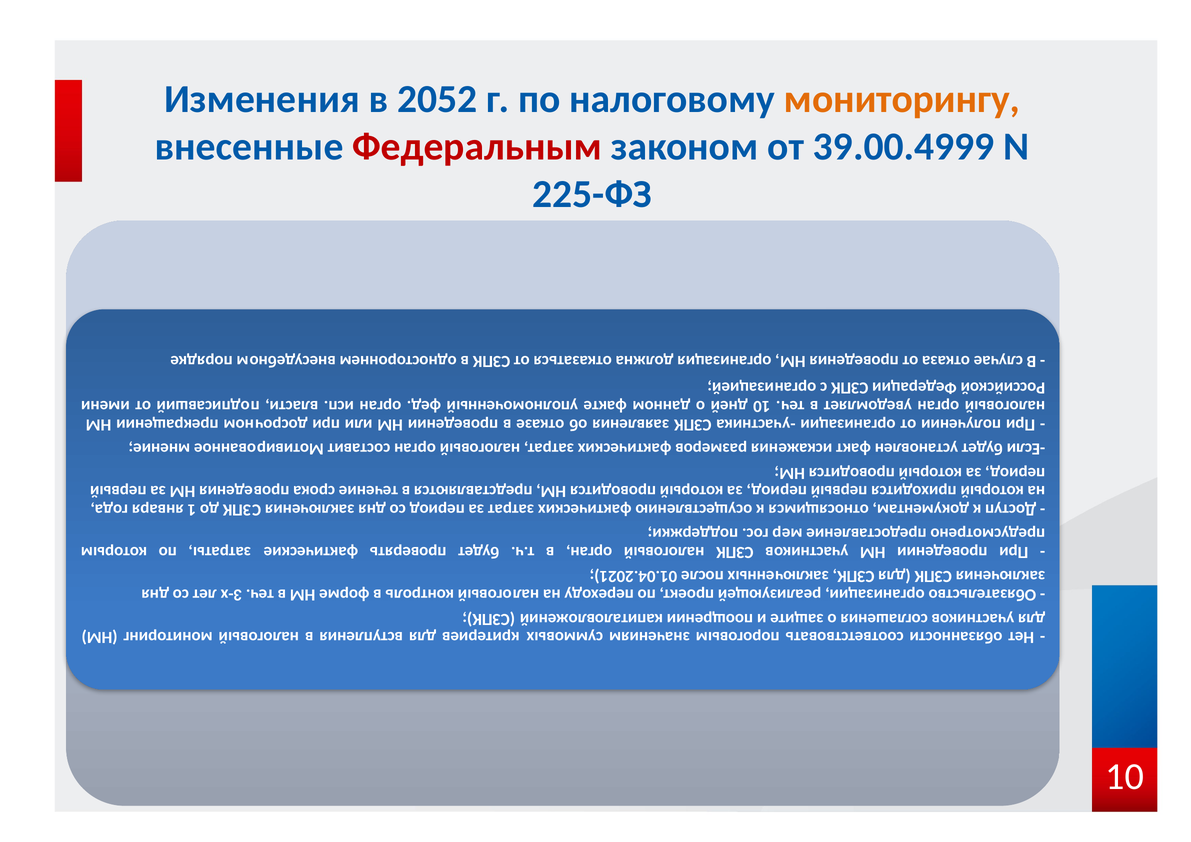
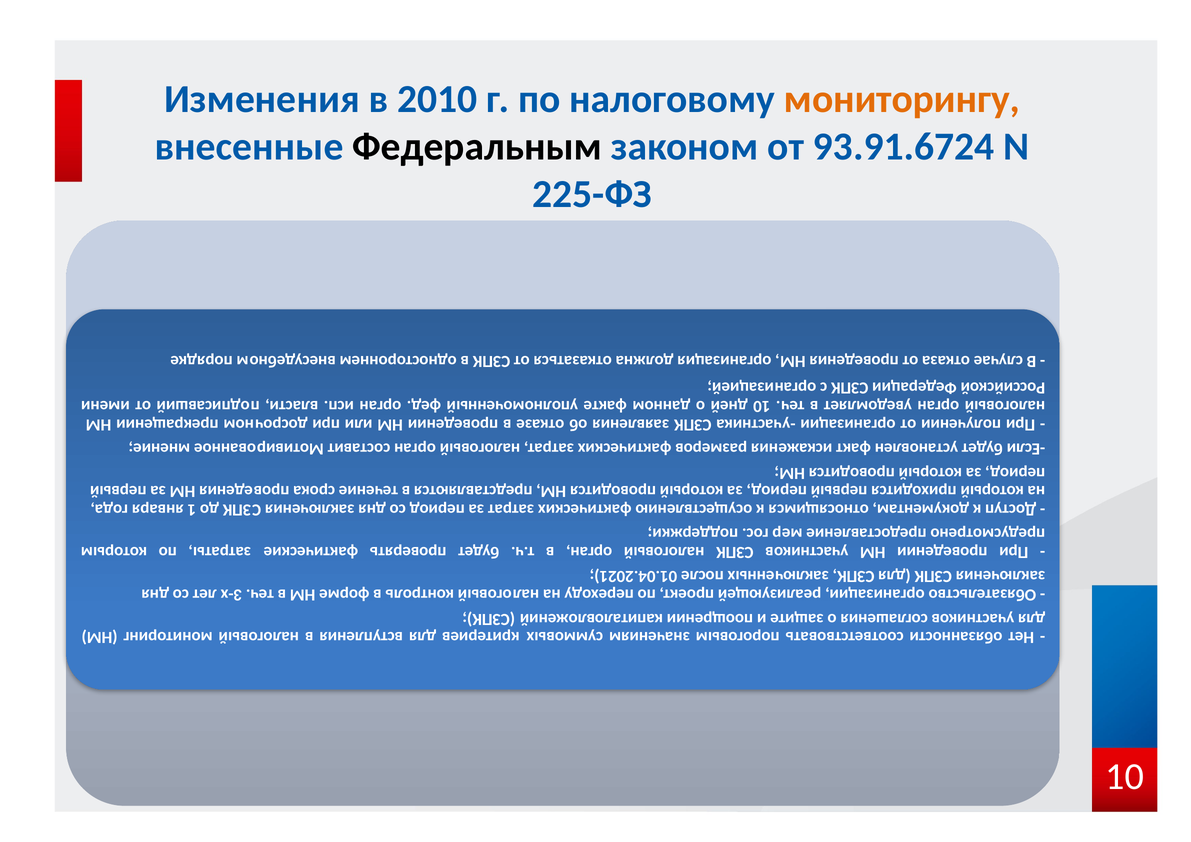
2052: 2052 -> 2010 (437, 99)
Федеральным colour: red -> black (477, 147)
39.00.4999: 39.00.4999 -> 93.91.6724 (904, 147)
